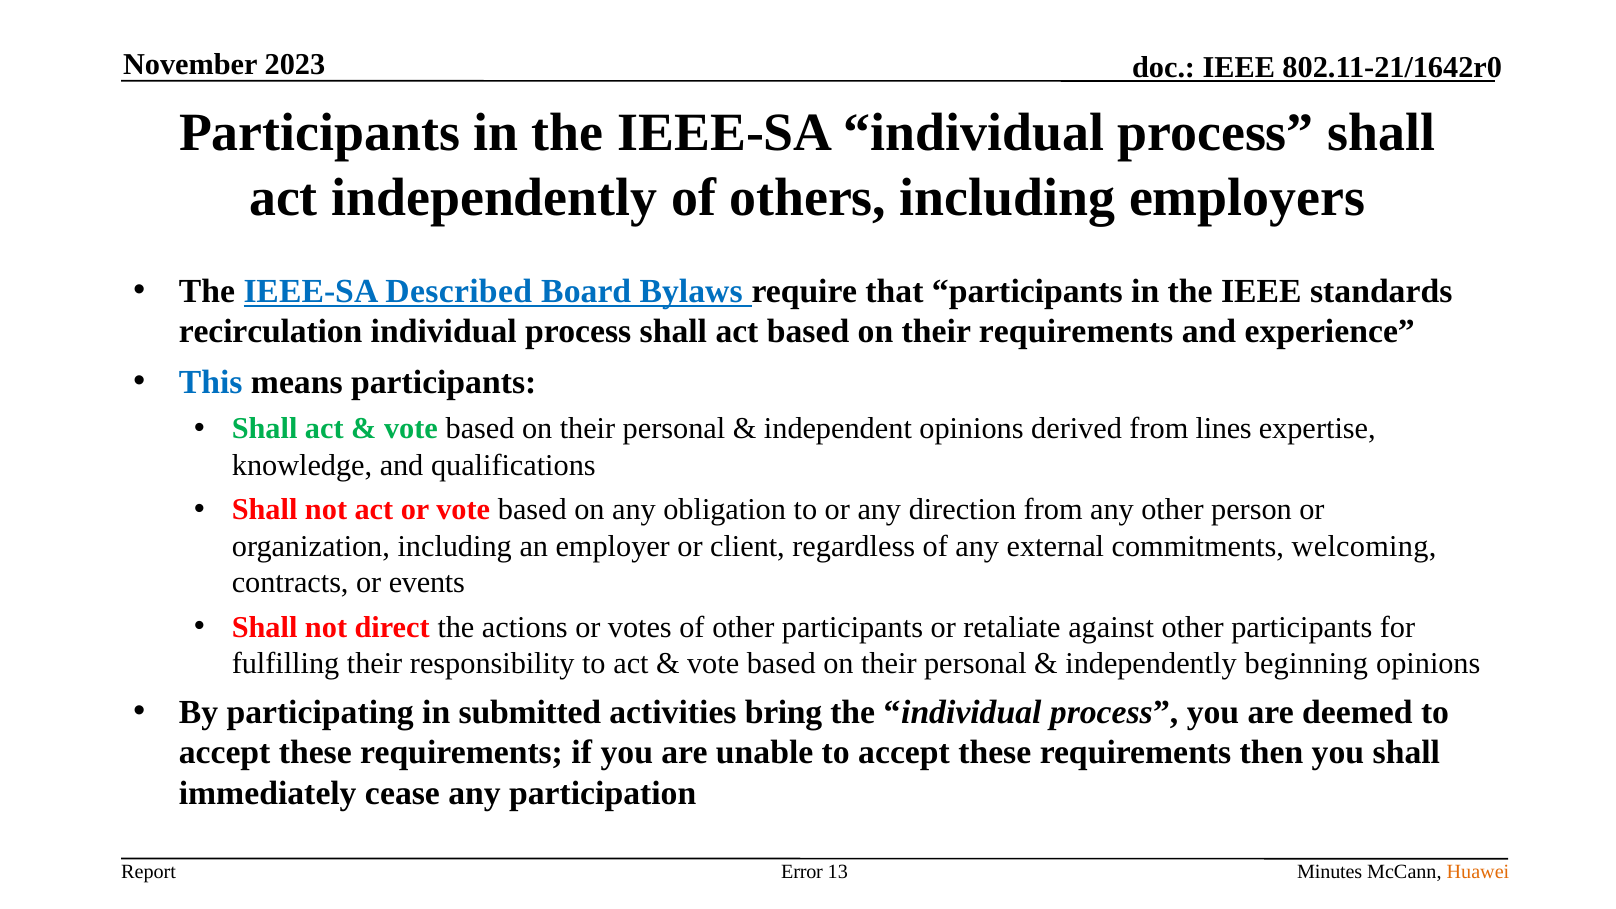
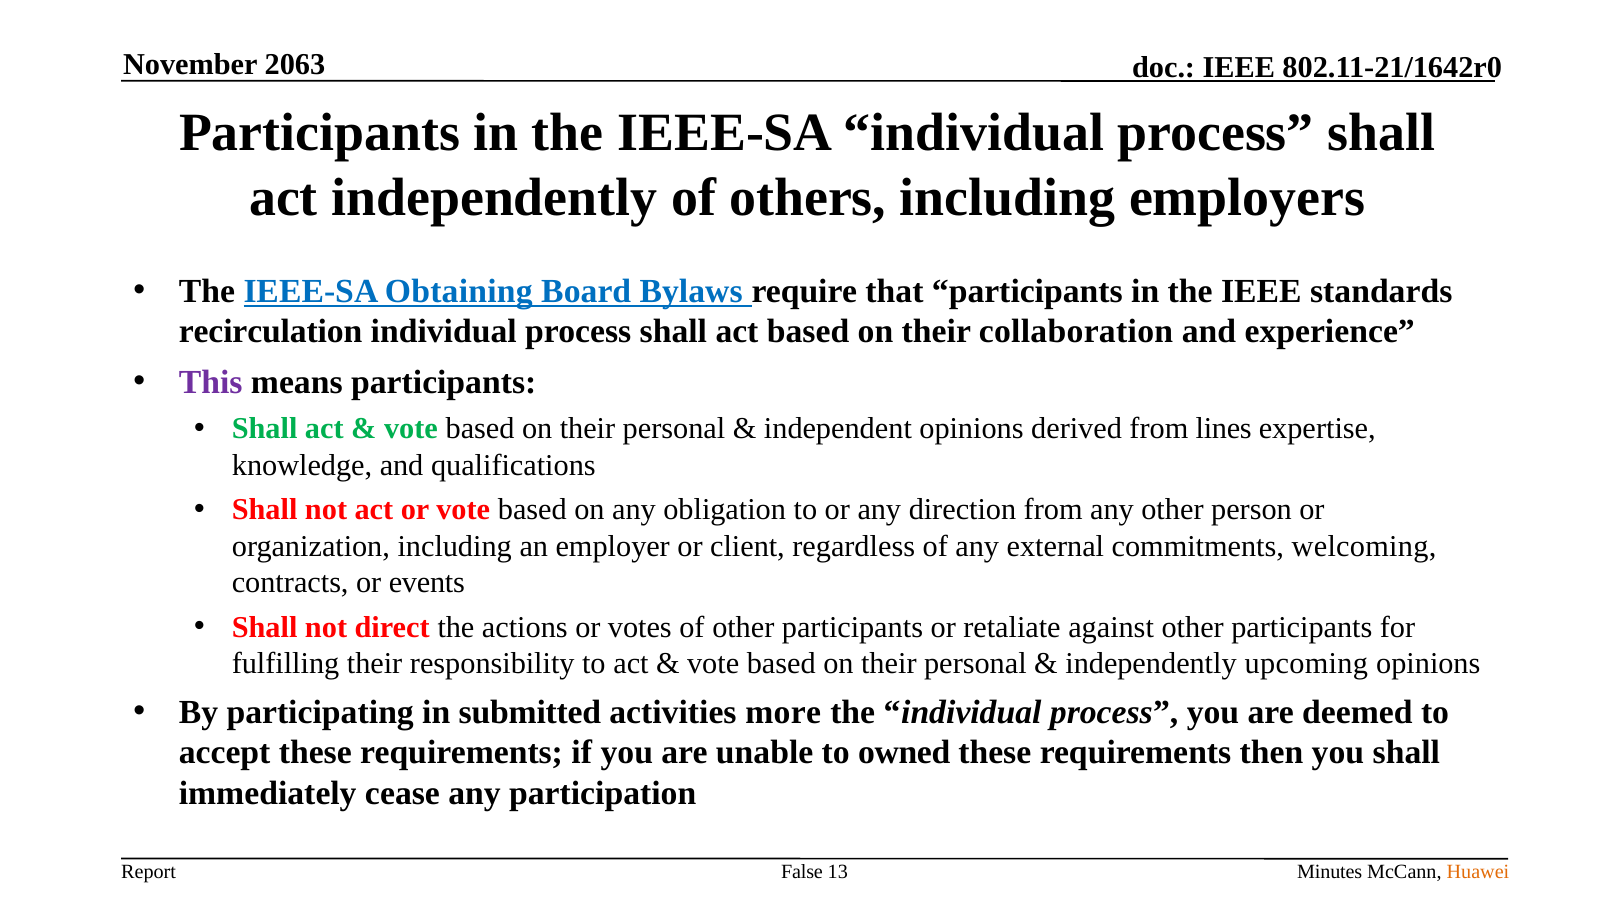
2023: 2023 -> 2063 (295, 64)
Described: Described -> Obtaining (459, 291)
their requirements: requirements -> collaboration (1076, 332)
This colour: blue -> purple (211, 382)
beginning: beginning -> upcoming (1306, 664)
bring: bring -> more (783, 712)
unable to accept: accept -> owned (904, 753)
Error: Error -> False (802, 872)
